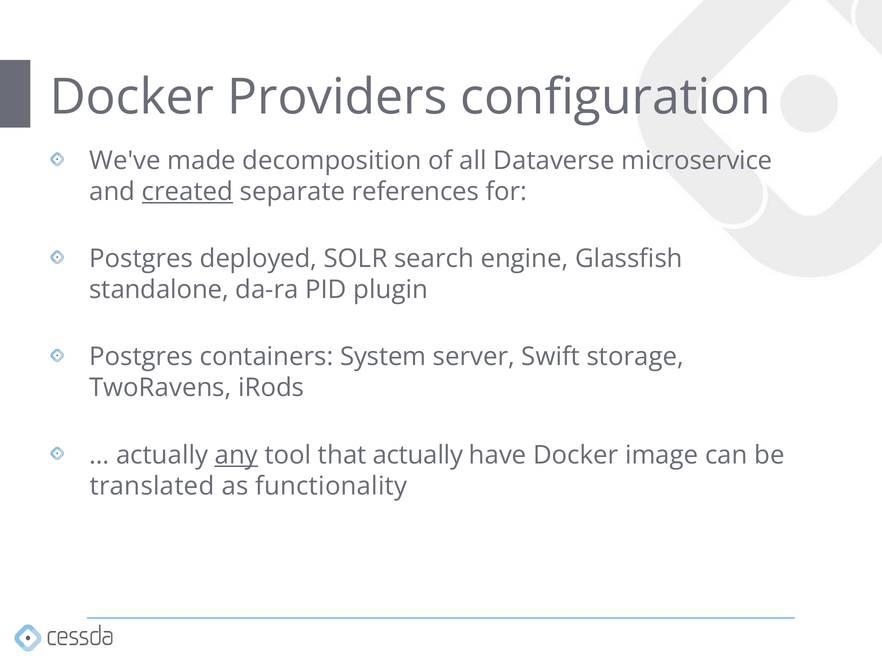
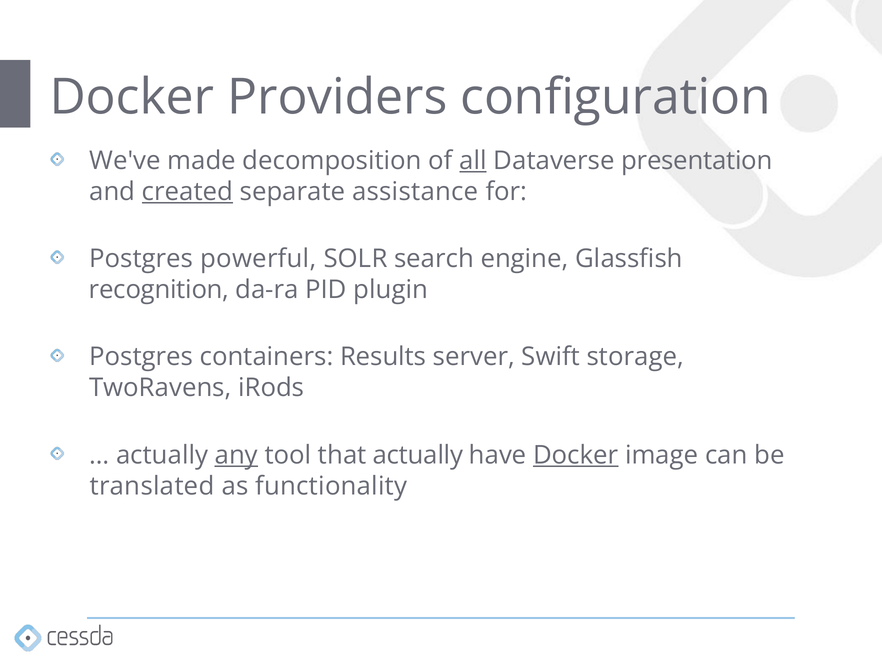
all underline: none -> present (473, 161)
microservice: microservice -> presentation (697, 161)
references: references -> assistance (415, 192)
deployed: deployed -> powerful (258, 259)
standalone: standalone -> recognition (159, 290)
System: System -> Results (383, 357)
Docker underline: none -> present (576, 455)
